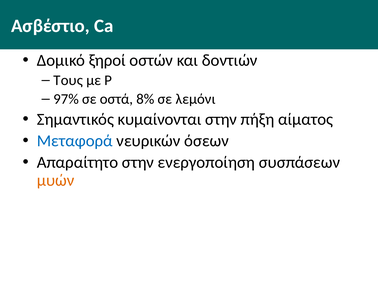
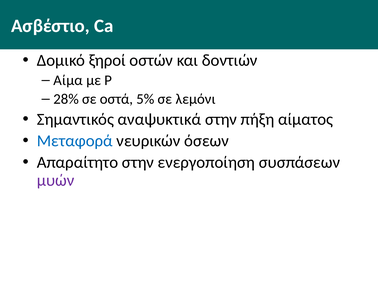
Τους: Τους -> Αίμα (68, 80)
97%: 97% -> 28% (66, 99)
8%: 8% -> 5% (145, 99)
κυμαίνονται: κυμαίνονται -> αναψυκτικά (159, 120)
μυών colour: orange -> purple (56, 181)
